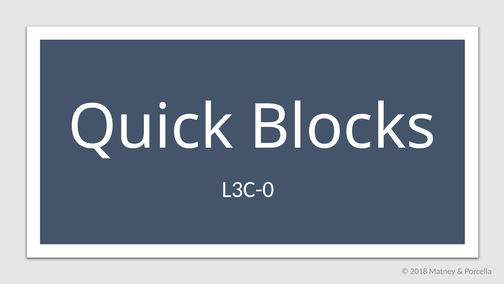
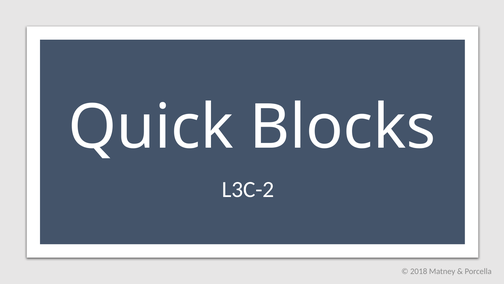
L3C-0: L3C-0 -> L3C-2 (248, 189)
